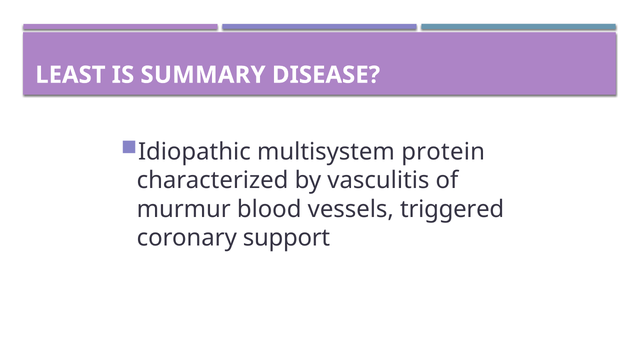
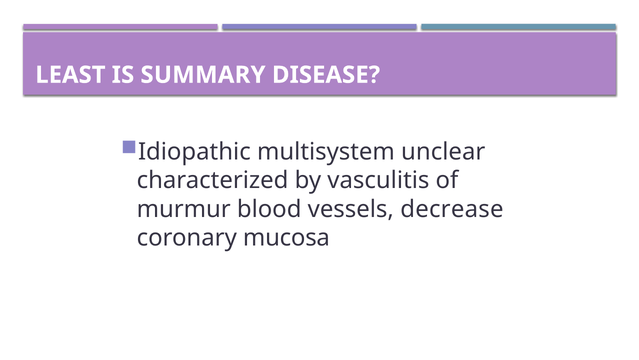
protein: protein -> unclear (443, 151)
triggered: triggered -> decrease (452, 209)
support: support -> mucosa (286, 238)
